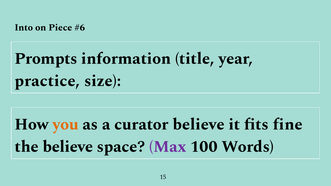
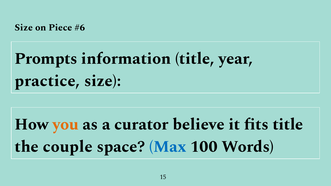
Into: Into -> Size (24, 27)
fits fine: fine -> title (288, 125)
the believe: believe -> couple (68, 147)
Max colour: purple -> blue (168, 147)
